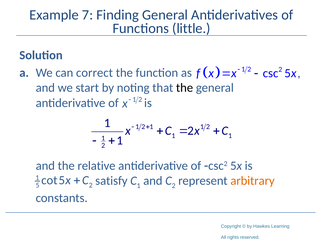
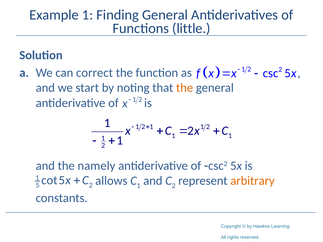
Example 7: 7 -> 1 (88, 15)
the colour: black -> orange (185, 88)
relative: relative -> namely (96, 166)
satisfy: satisfy -> allows (111, 181)
